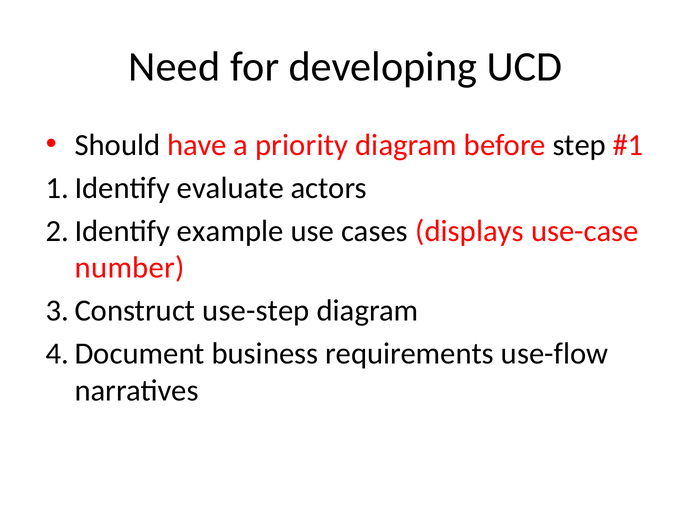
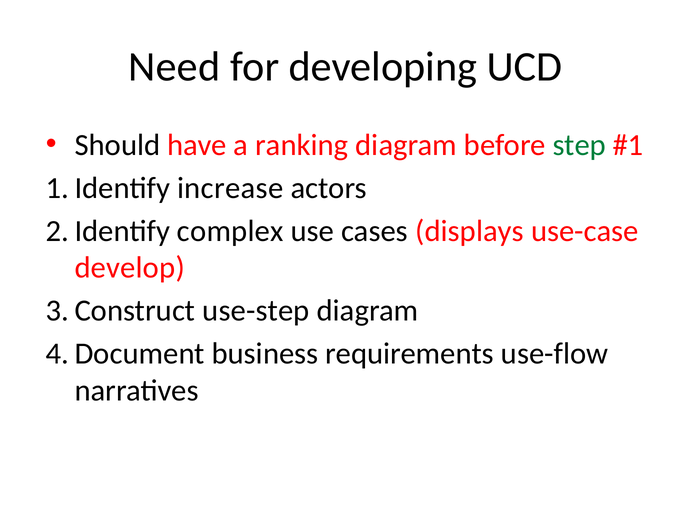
priority: priority -> ranking (302, 145)
step colour: black -> green (579, 145)
evaluate: evaluate -> increase (230, 188)
example: example -> complex (230, 231)
number: number -> develop (130, 268)
